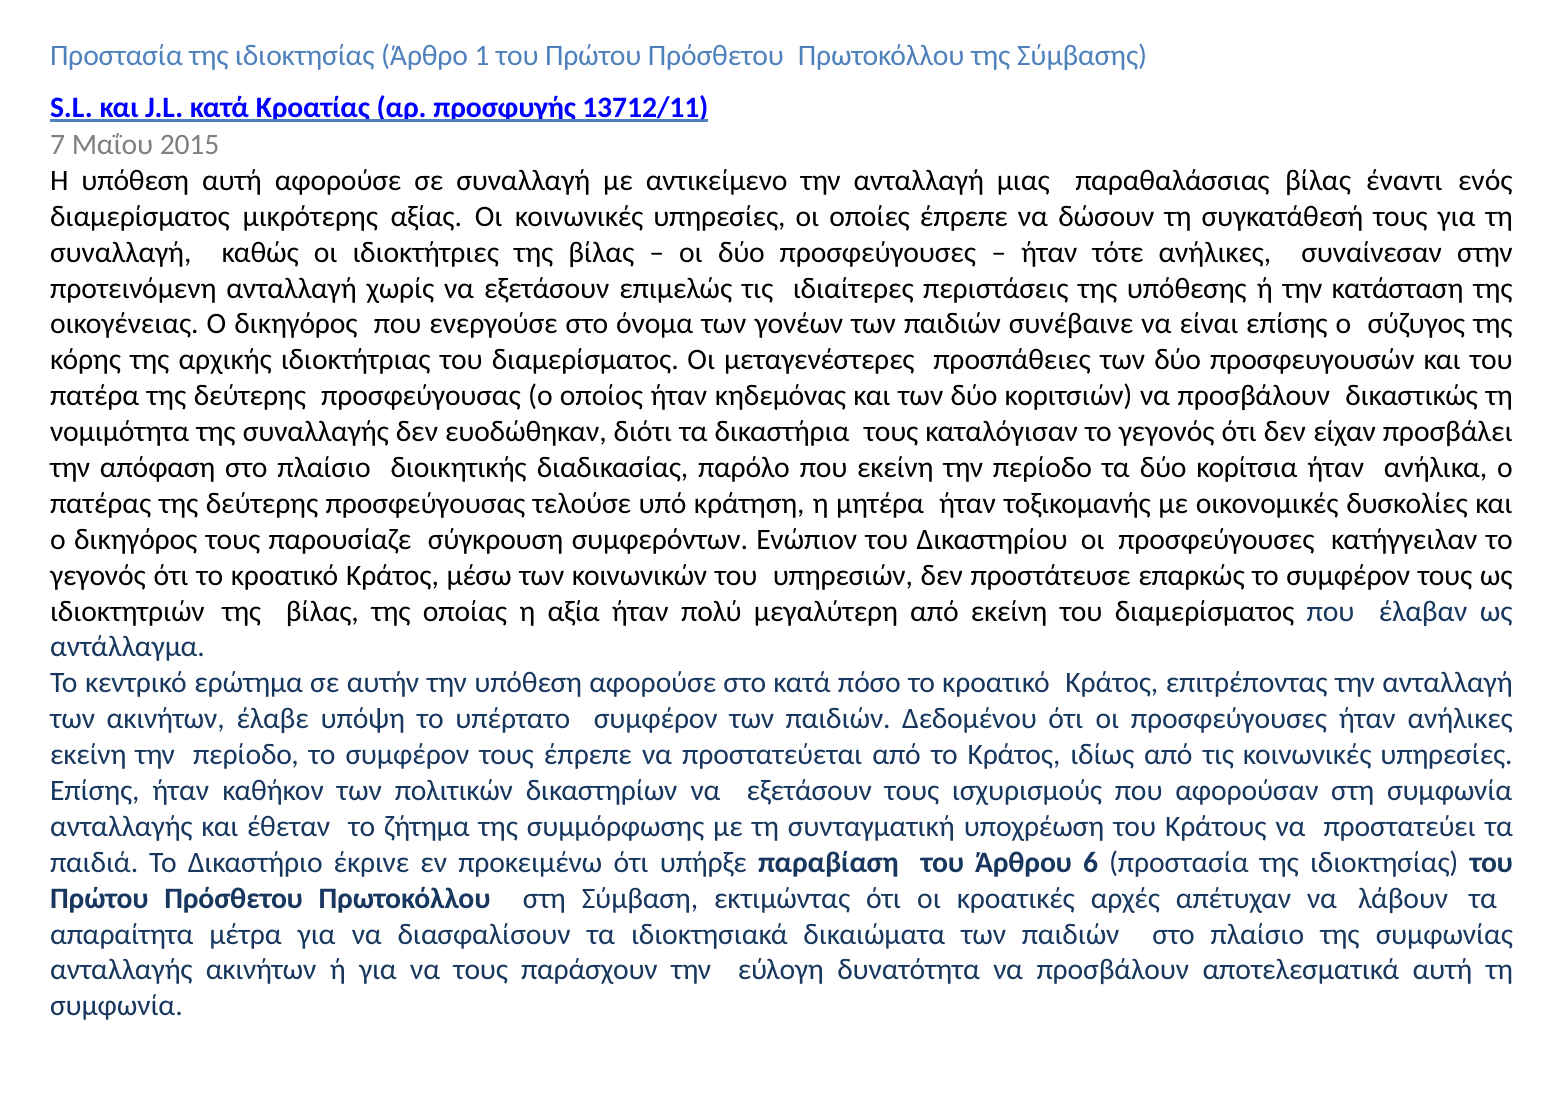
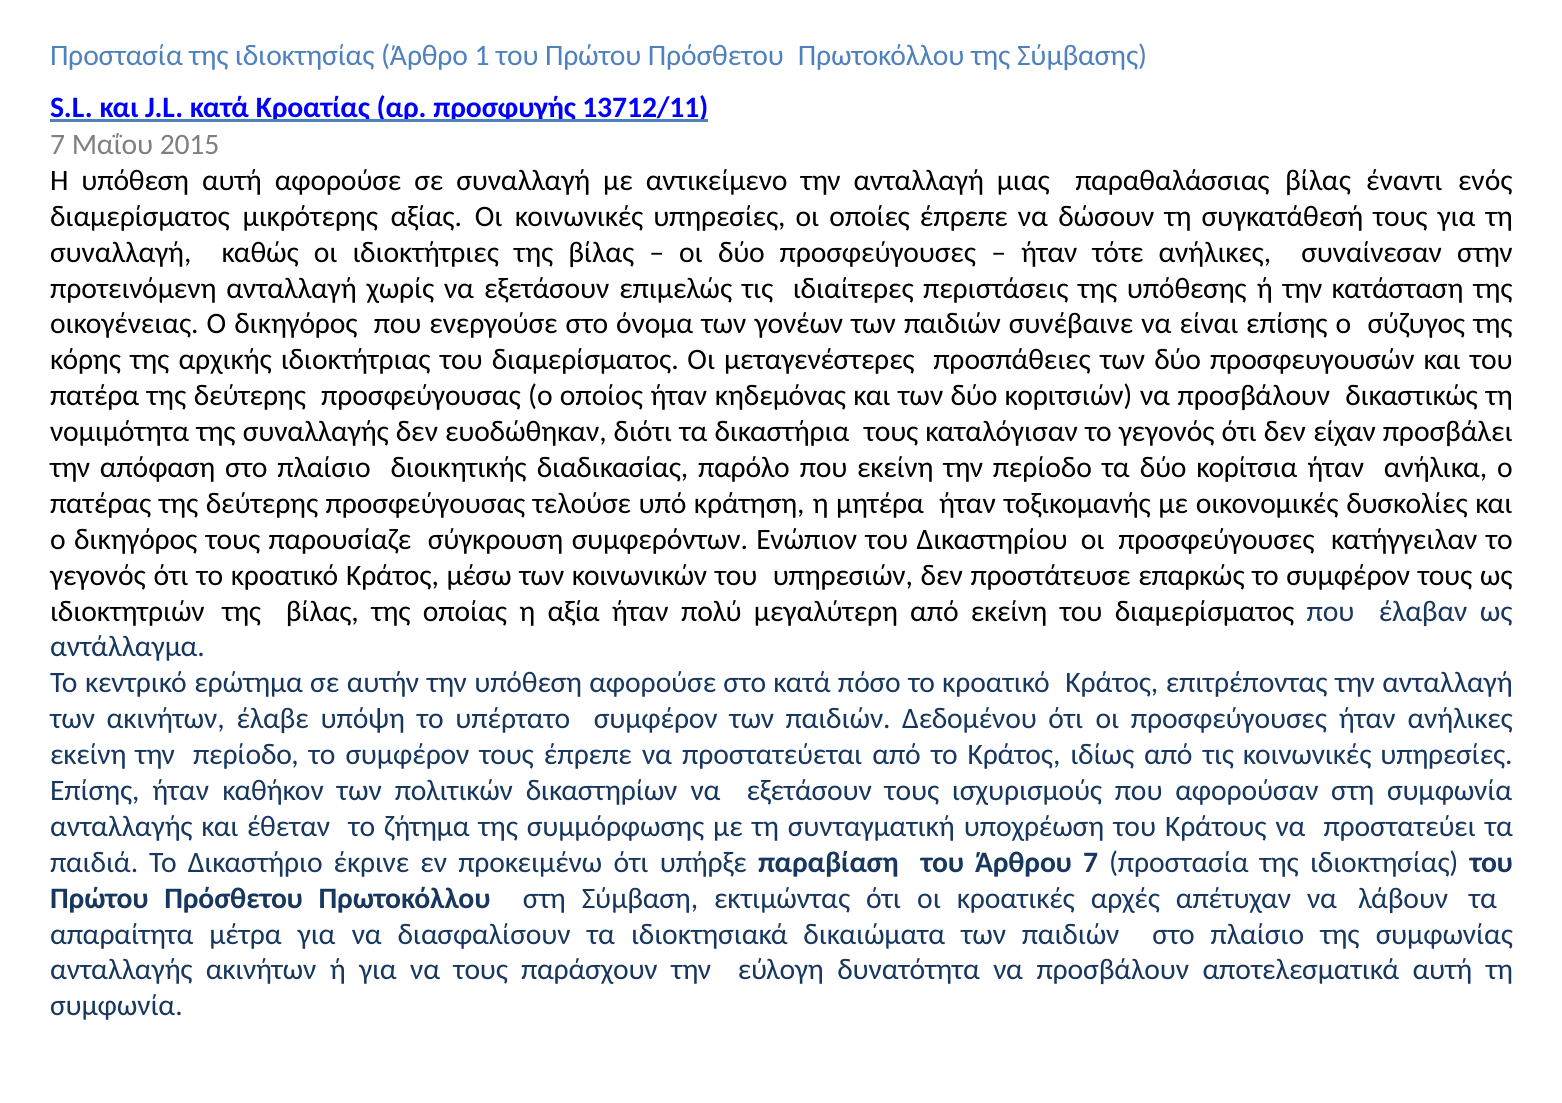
Άρθρου 6: 6 -> 7 (1091, 863)
